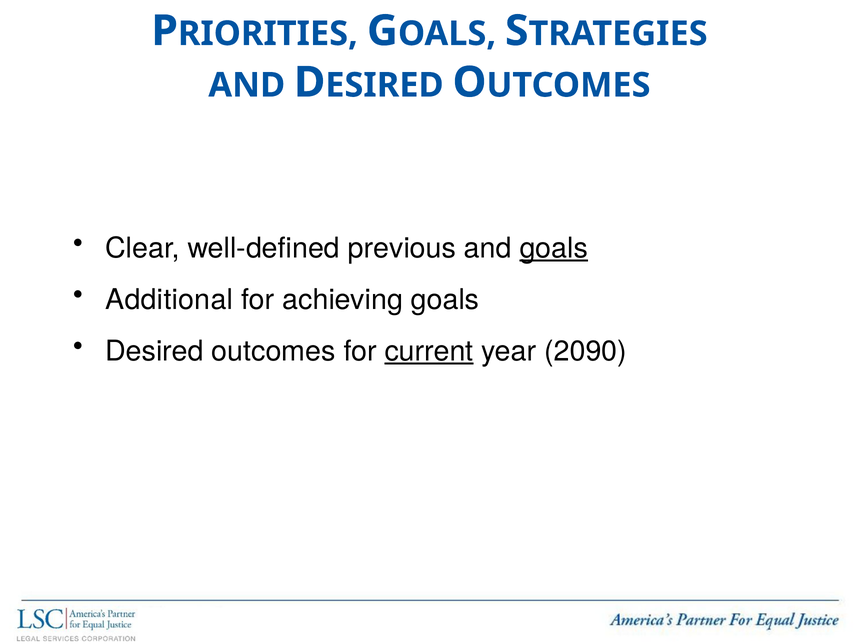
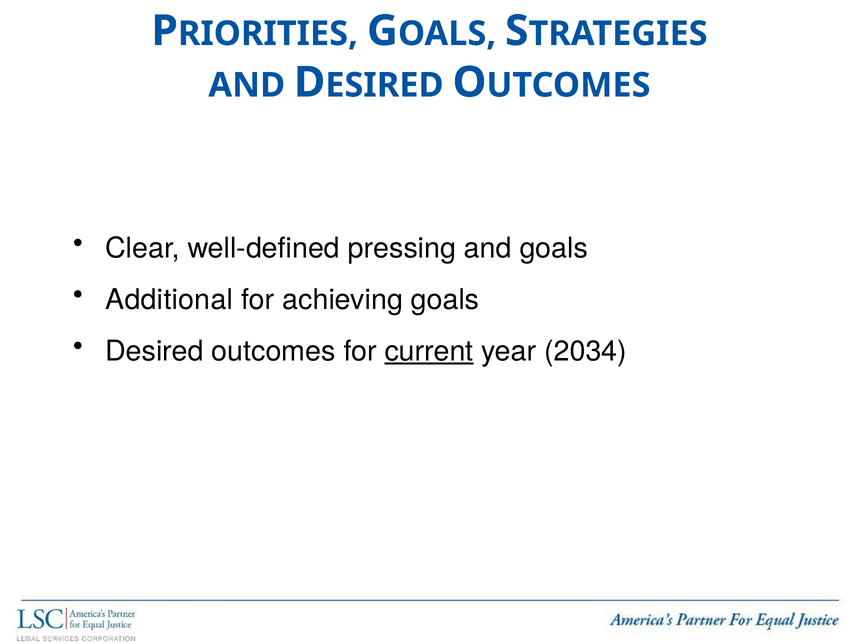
previous: previous -> pressing (402, 248)
goals underline: present -> none (554, 248)
2090: 2090 -> 2034 (586, 351)
